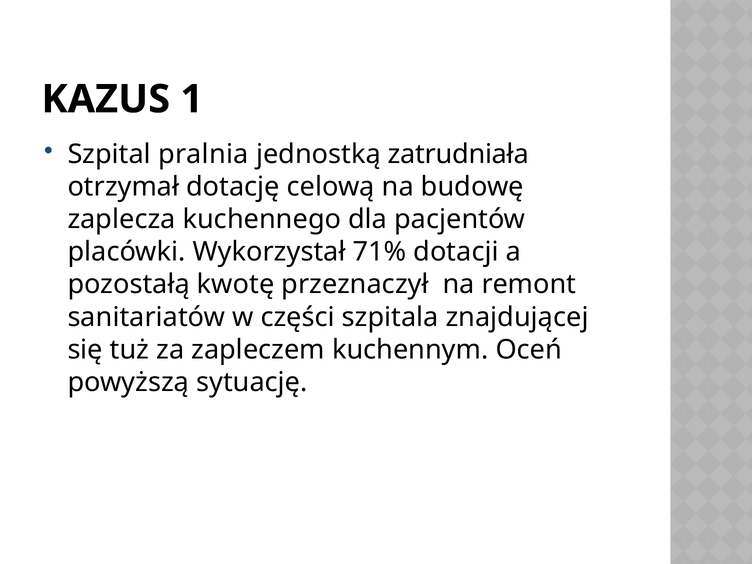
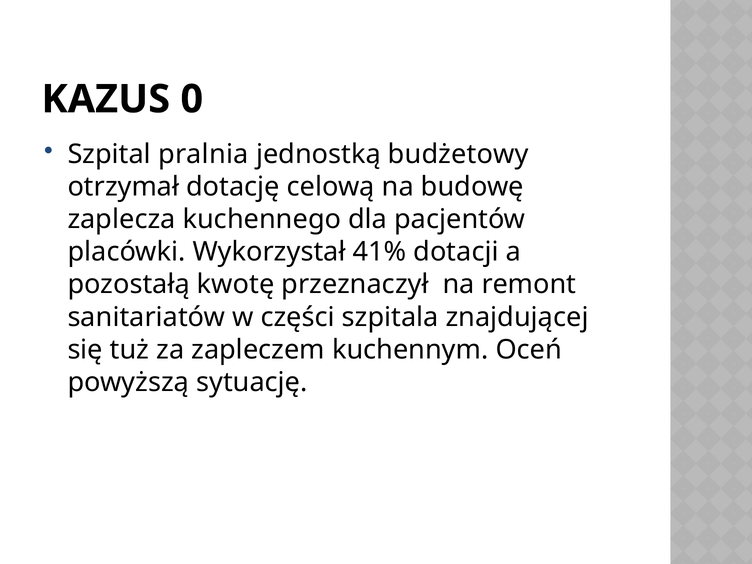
1: 1 -> 0 (192, 99)
zatrudniała: zatrudniała -> budżetowy (458, 154)
71%: 71% -> 41% (379, 252)
